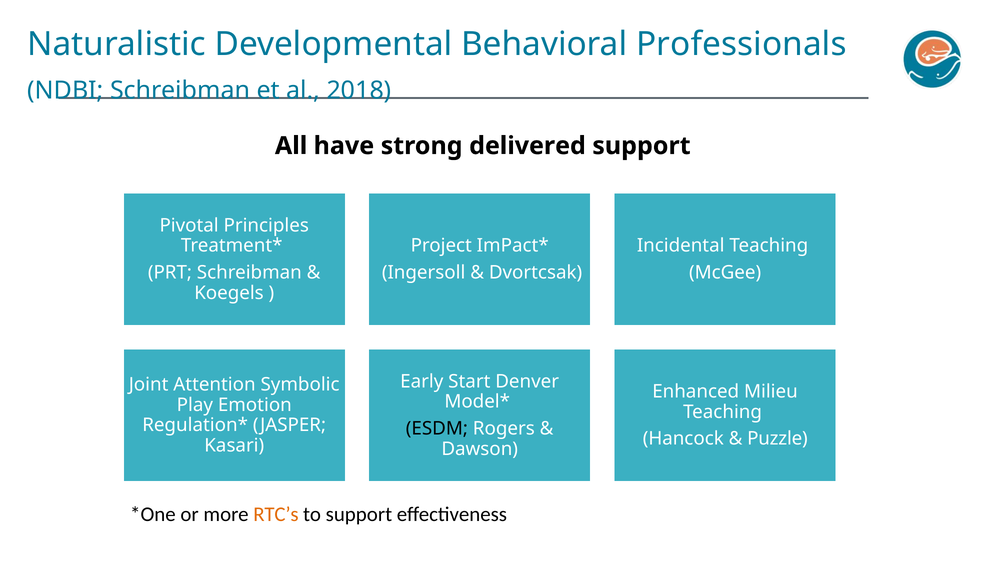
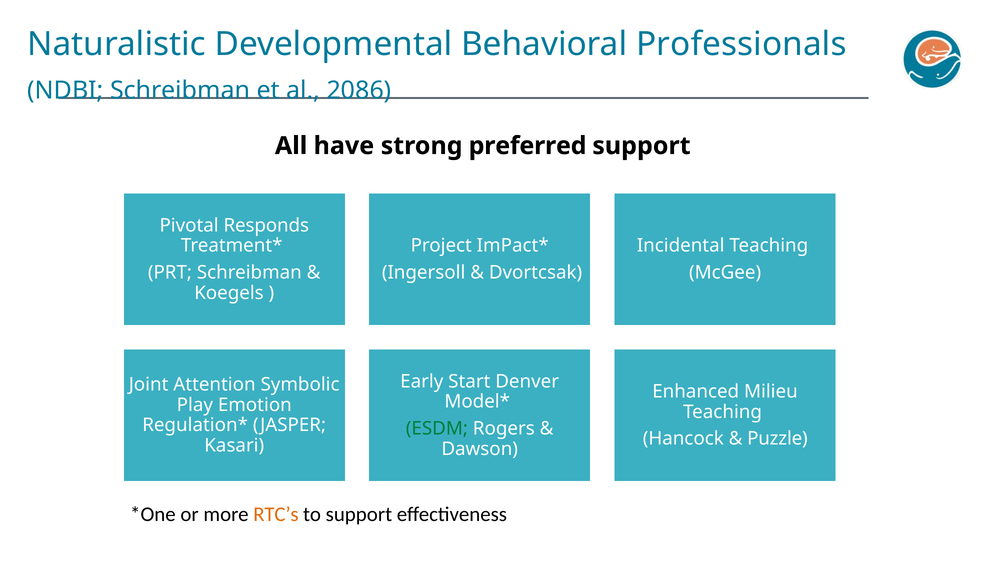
2018: 2018 -> 2086 (359, 91)
delivered: delivered -> preferred (528, 146)
Principles: Principles -> Responds (266, 226)
ESDM colour: black -> green (437, 429)
